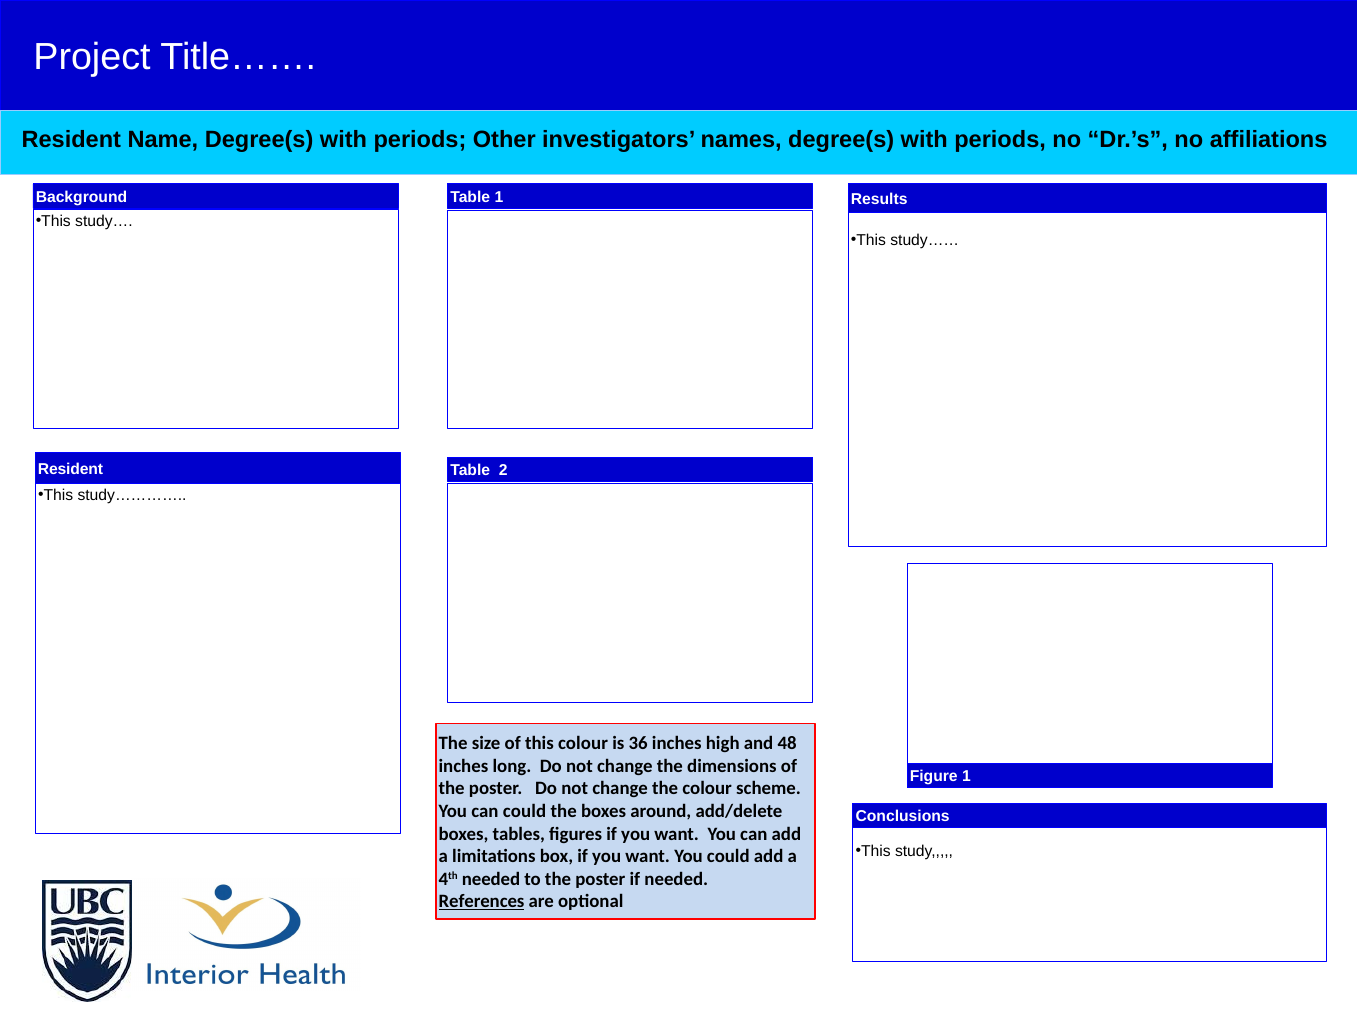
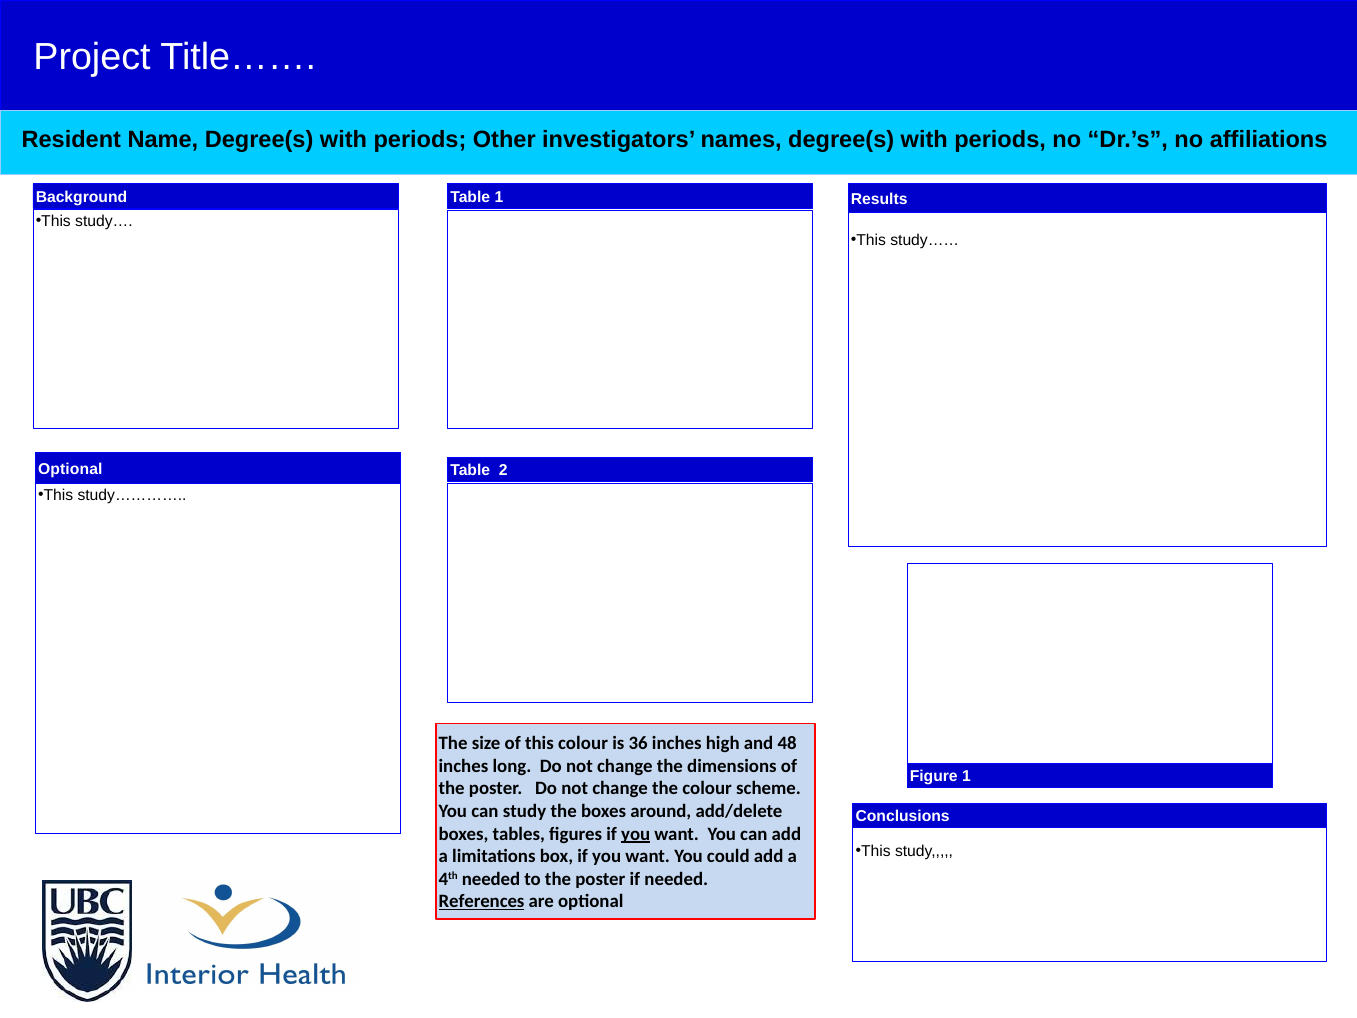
Resident: Resident -> Optional (70, 469)
can could: could -> study (525, 811)
you underline: none -> present (636, 834)
